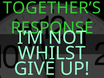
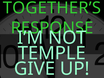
WHILST: WHILST -> TEMPLE (52, 53)
